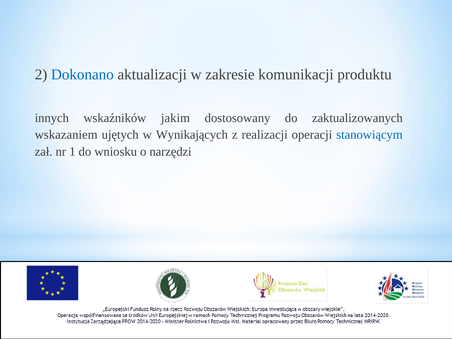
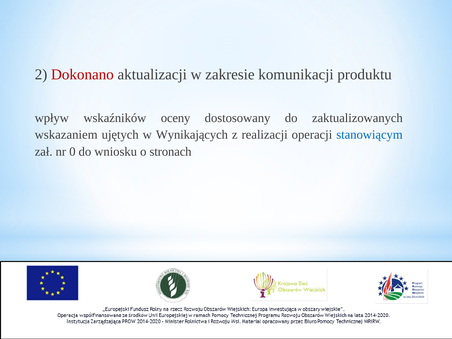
Dokonano colour: blue -> red (82, 75)
innych: innych -> wpływ (52, 118)
jakim: jakim -> oceny (176, 118)
1: 1 -> 0 (72, 152)
narzędzi: narzędzi -> stronach (171, 152)
